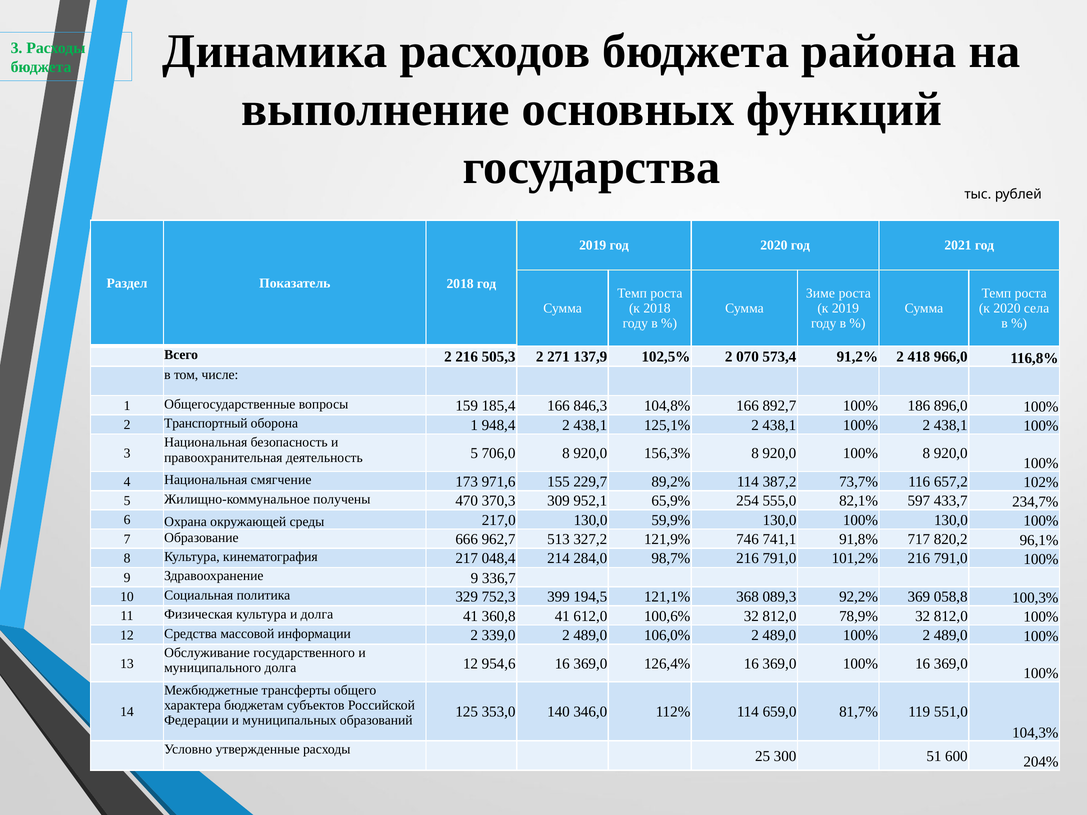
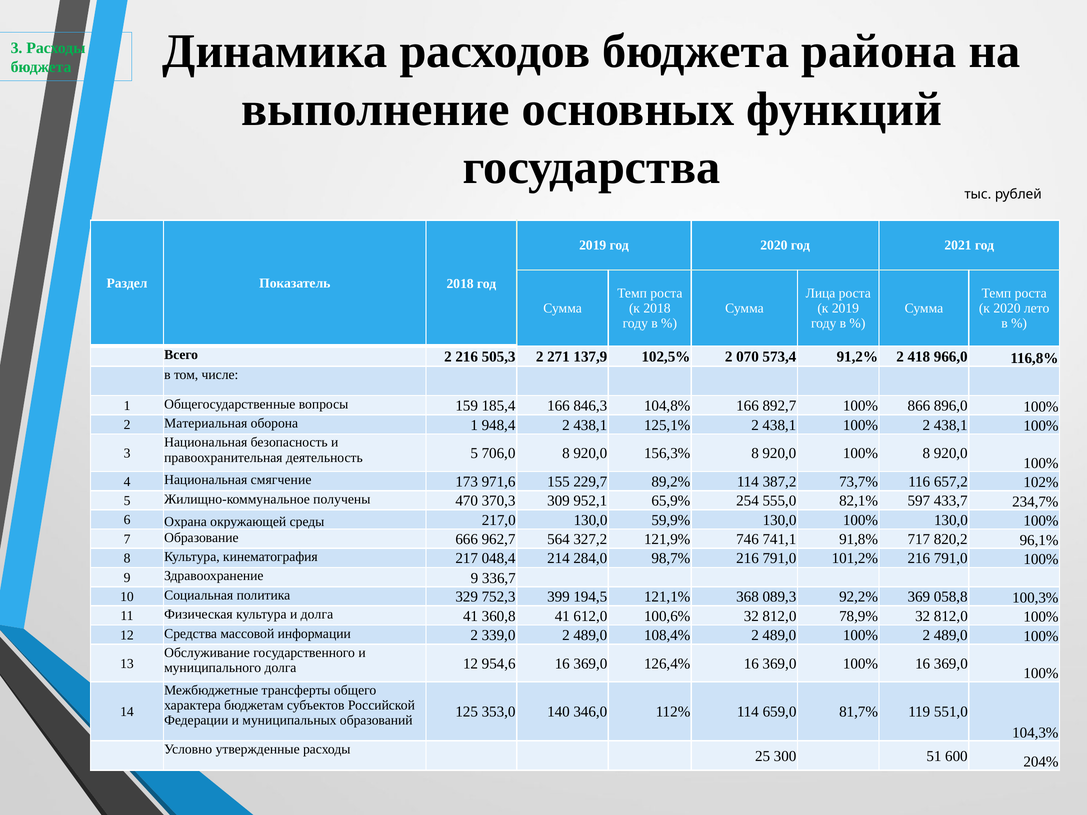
Зиме: Зиме -> Лица (821, 293)
села: села -> лето (1037, 308)
186: 186 -> 866 (919, 406)
Транспортный: Транспортный -> Материальная (206, 423)
513: 513 -> 564 (558, 539)
106,0%: 106,0% -> 108,4% (667, 635)
